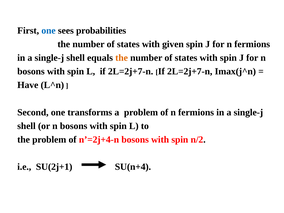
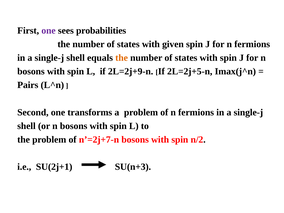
one colour: blue -> purple (49, 31)
L if 2L=2j+7-n: 2L=2j+7-n -> 2L=2j+9-n (131, 71)
2L=2j+7-n: 2L=2j+7-n -> 2L=2j+5-n (190, 71)
Have: Have -> Pairs (28, 85)
n’=2j+4-n: n’=2j+4-n -> n’=2j+7-n (99, 140)
SU(n+4: SU(n+4 -> SU(n+3 (133, 167)
